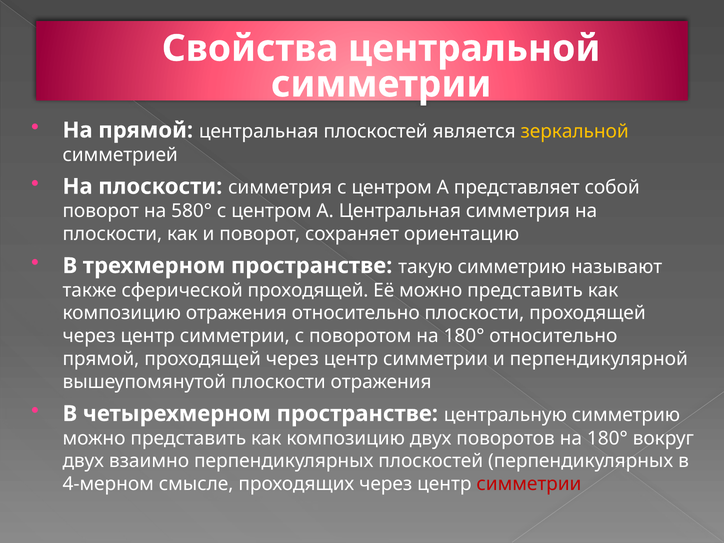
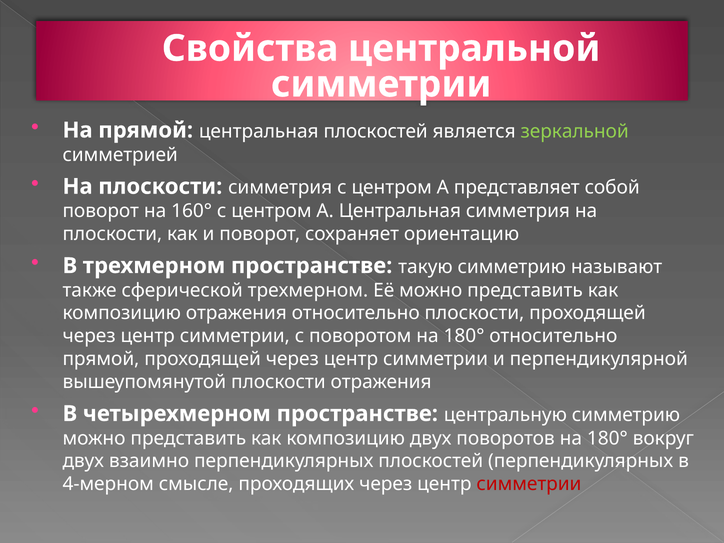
зеркальной colour: yellow -> light green (575, 131)
580°: 580° -> 160° (192, 211)
сферической проходящей: проходящей -> трехмерном (308, 290)
